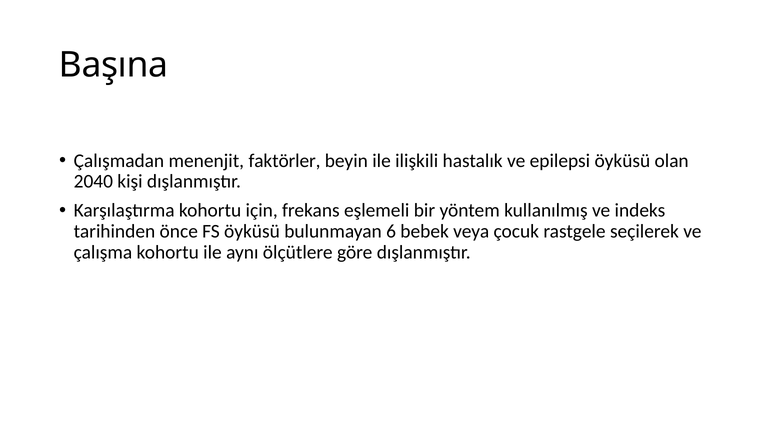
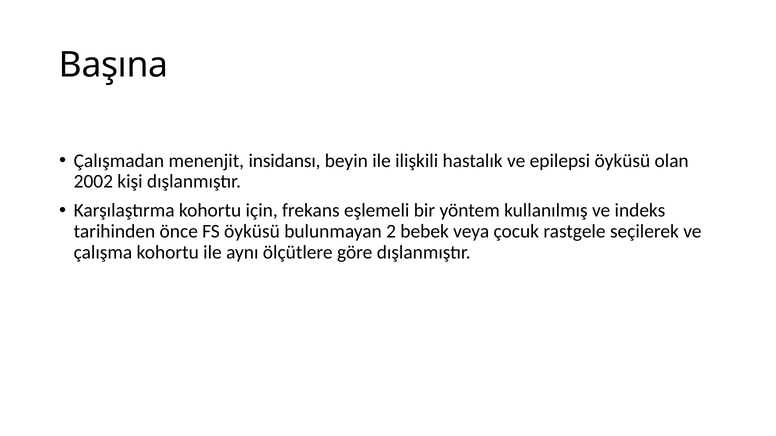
faktörler: faktörler -> insidansı (285, 161)
2040: 2040 -> 2002 (93, 182)
6: 6 -> 2 (391, 232)
